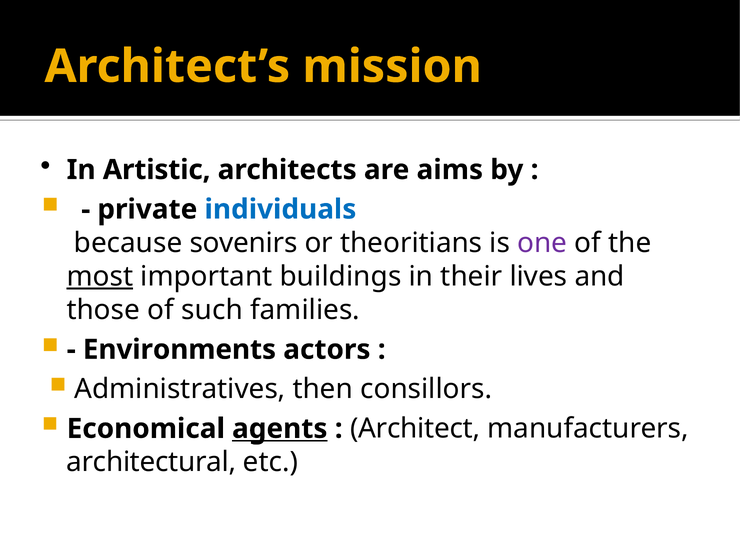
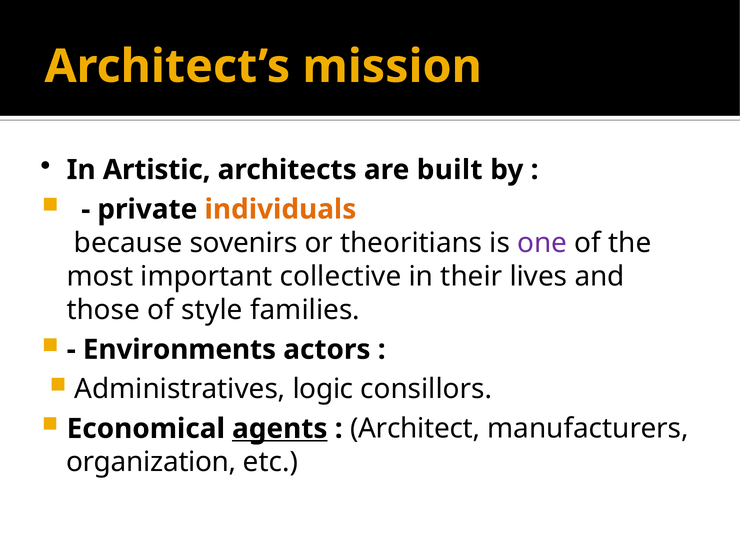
aims: aims -> built (450, 170)
individuals colour: blue -> orange (280, 209)
most underline: present -> none (100, 276)
buildings: buildings -> collective (341, 276)
such: such -> style (212, 310)
then: then -> logic (323, 389)
architectural: architectural -> organization (151, 462)
